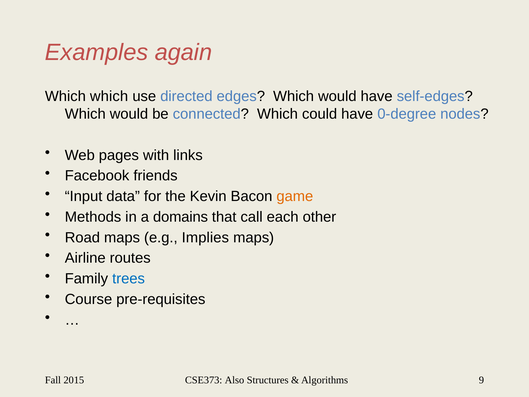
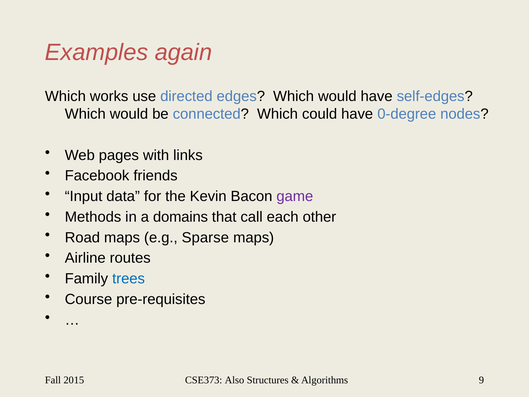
Which which: which -> works (109, 96)
game colour: orange -> purple (295, 196)
Implies: Implies -> Sparse (205, 237)
